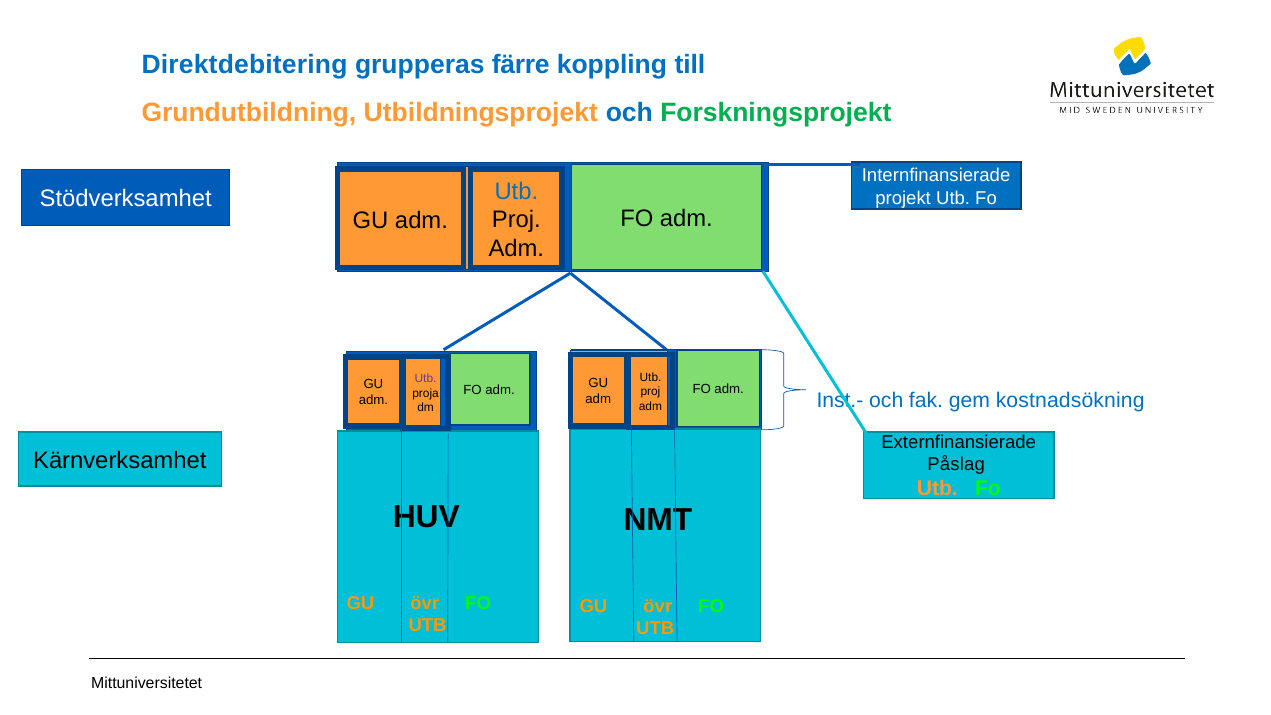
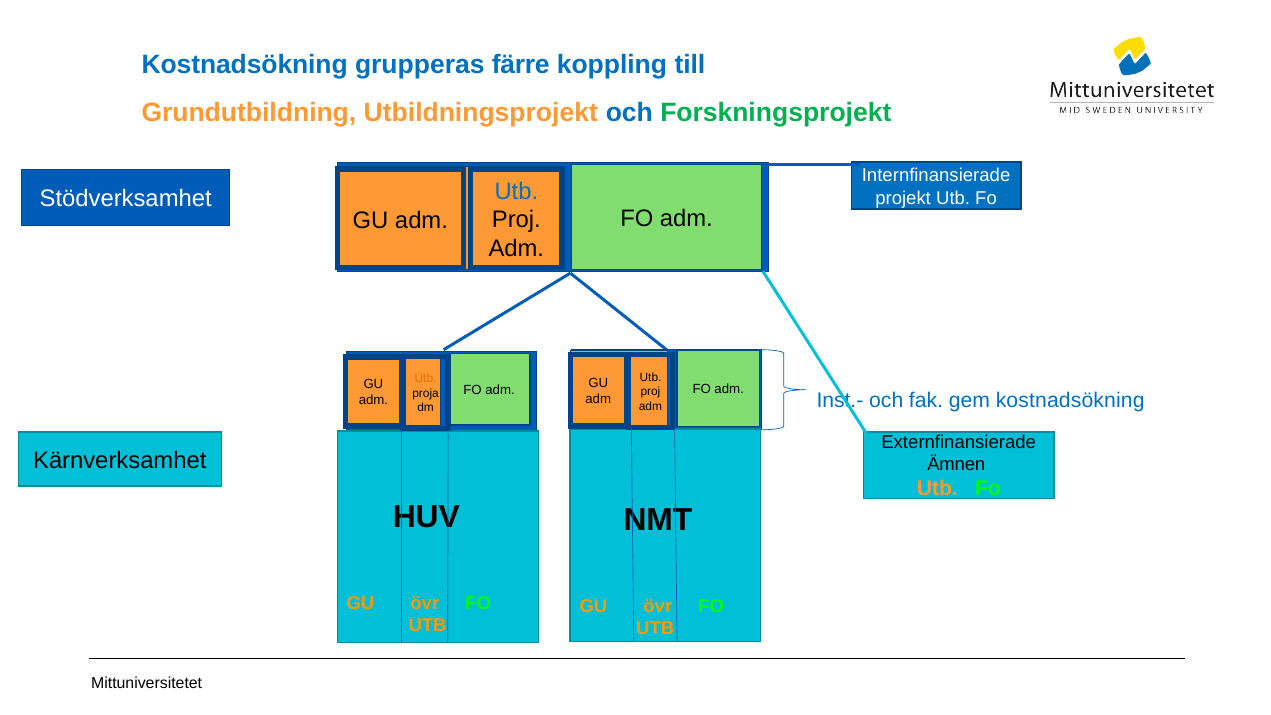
Direktdebitering: Direktdebitering -> Kostnadsökning (245, 65)
Utb colour: purple -> orange (426, 379)
Påslag: Påslag -> Ämnen (956, 465)
